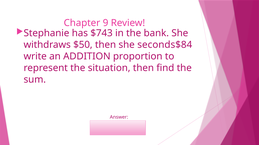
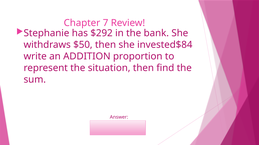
9: 9 -> 7 (106, 23)
$743: $743 -> $292 (102, 33)
seconds$84: seconds$84 -> invested$84 (165, 45)
